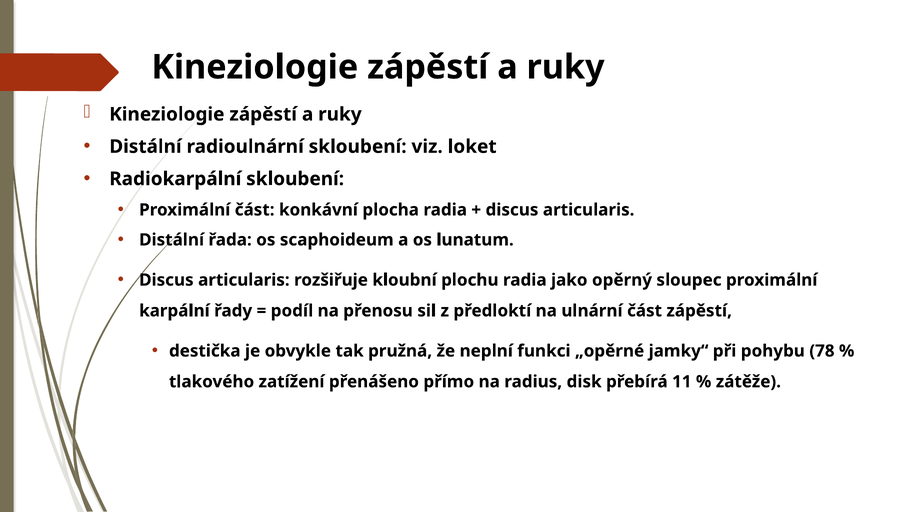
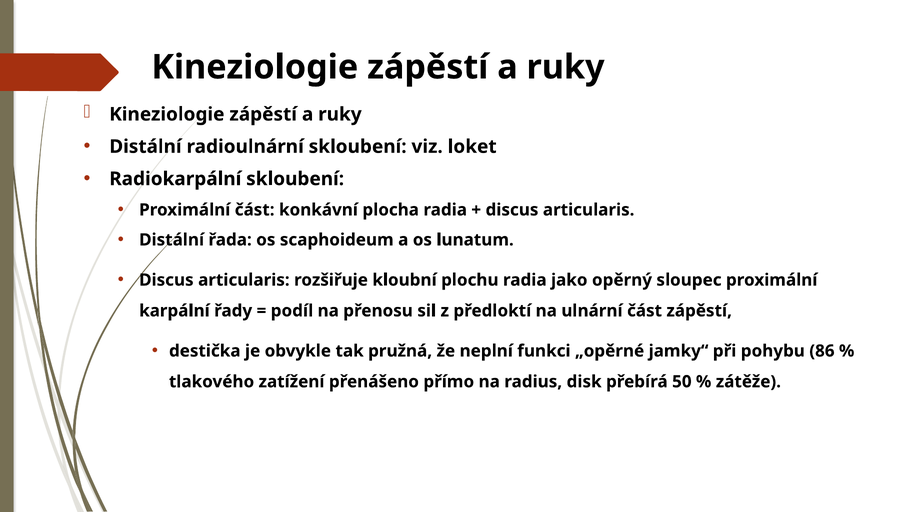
78: 78 -> 86 (822, 351)
11: 11 -> 50 (682, 382)
